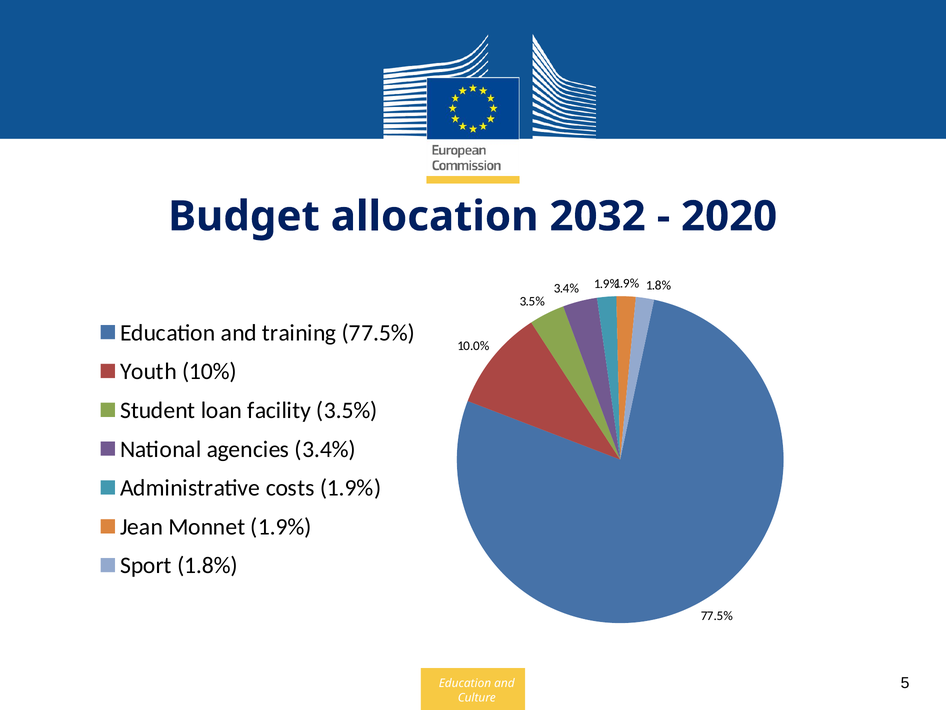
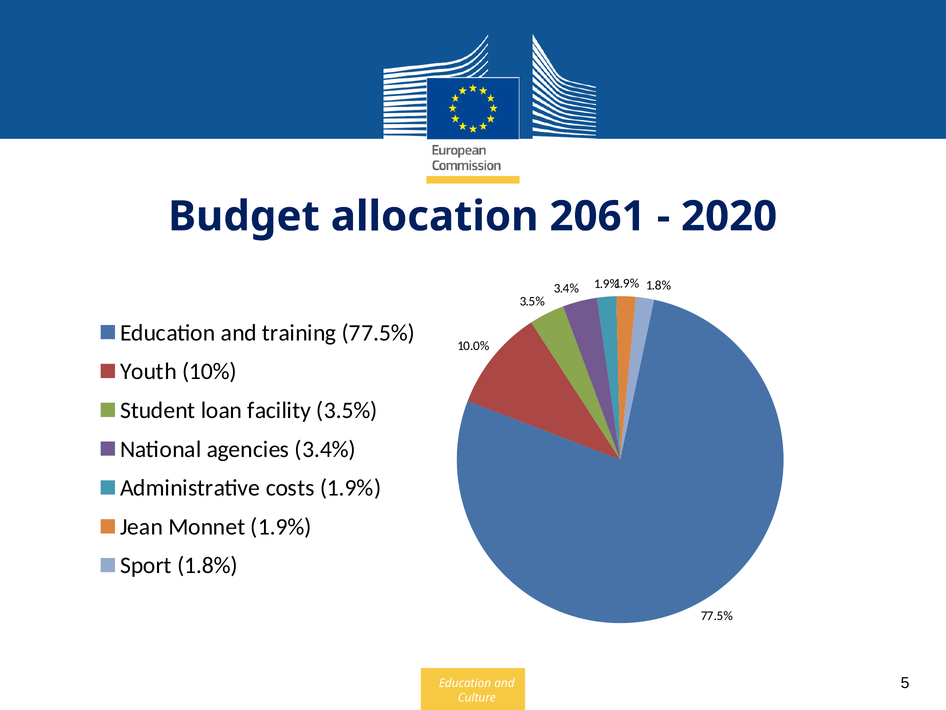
2032: 2032 -> 2061 (598, 216)
